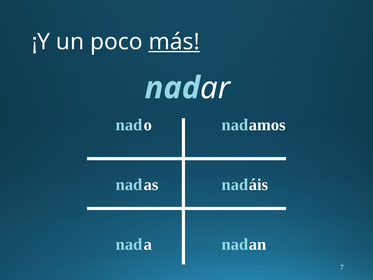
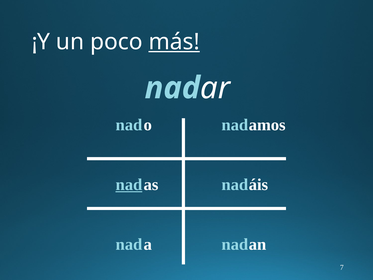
nad underline: none -> present (129, 185)
